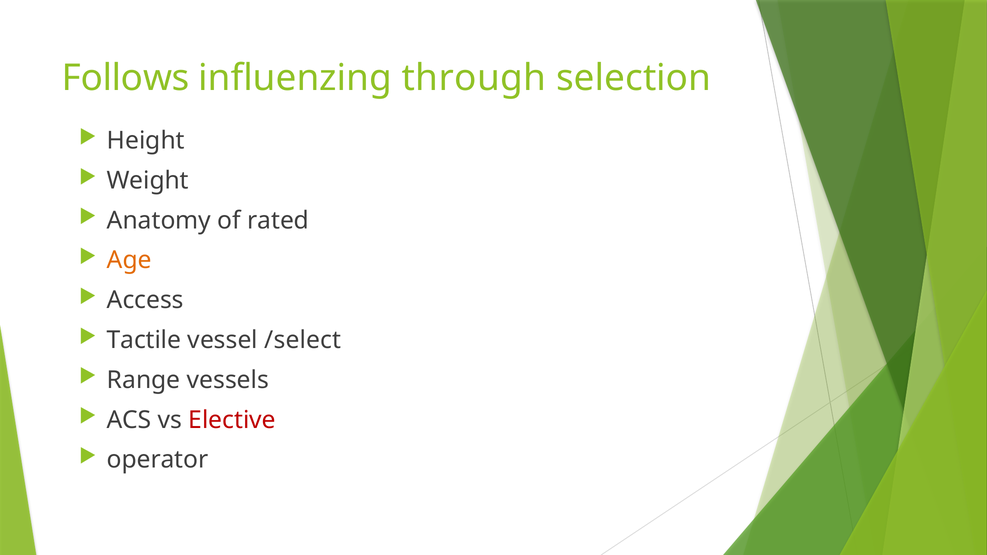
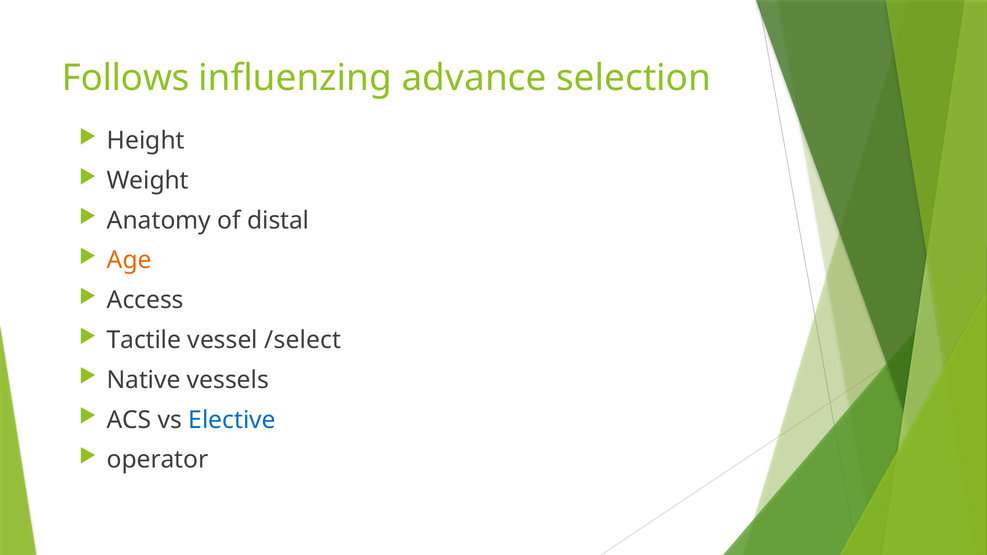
through: through -> advance (474, 78)
rated: rated -> distal (278, 221)
Range: Range -> Native (144, 380)
Elective colour: red -> blue (232, 420)
